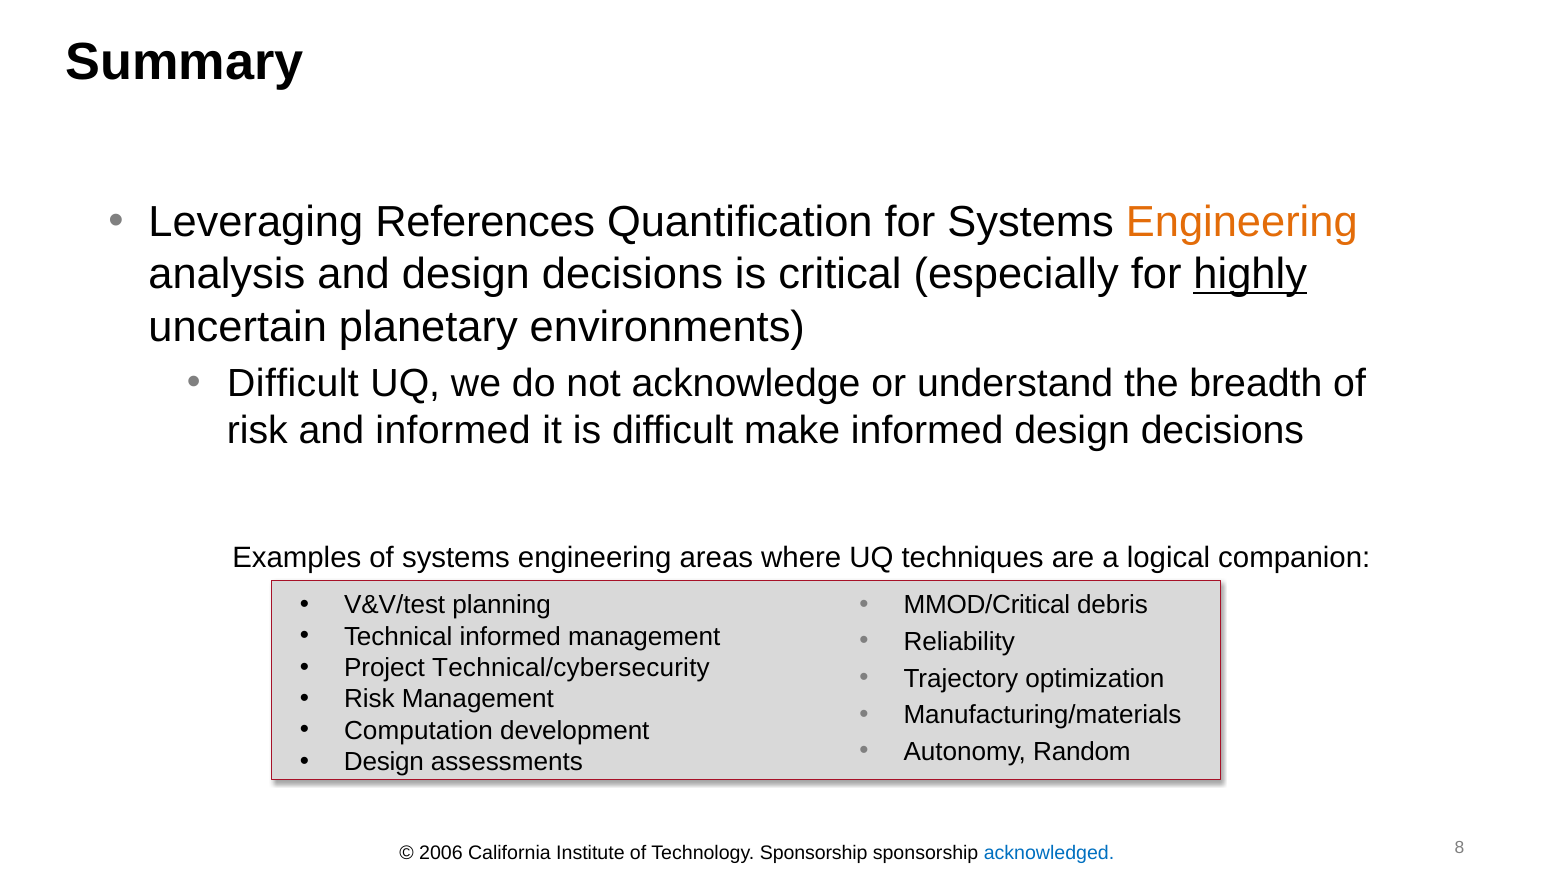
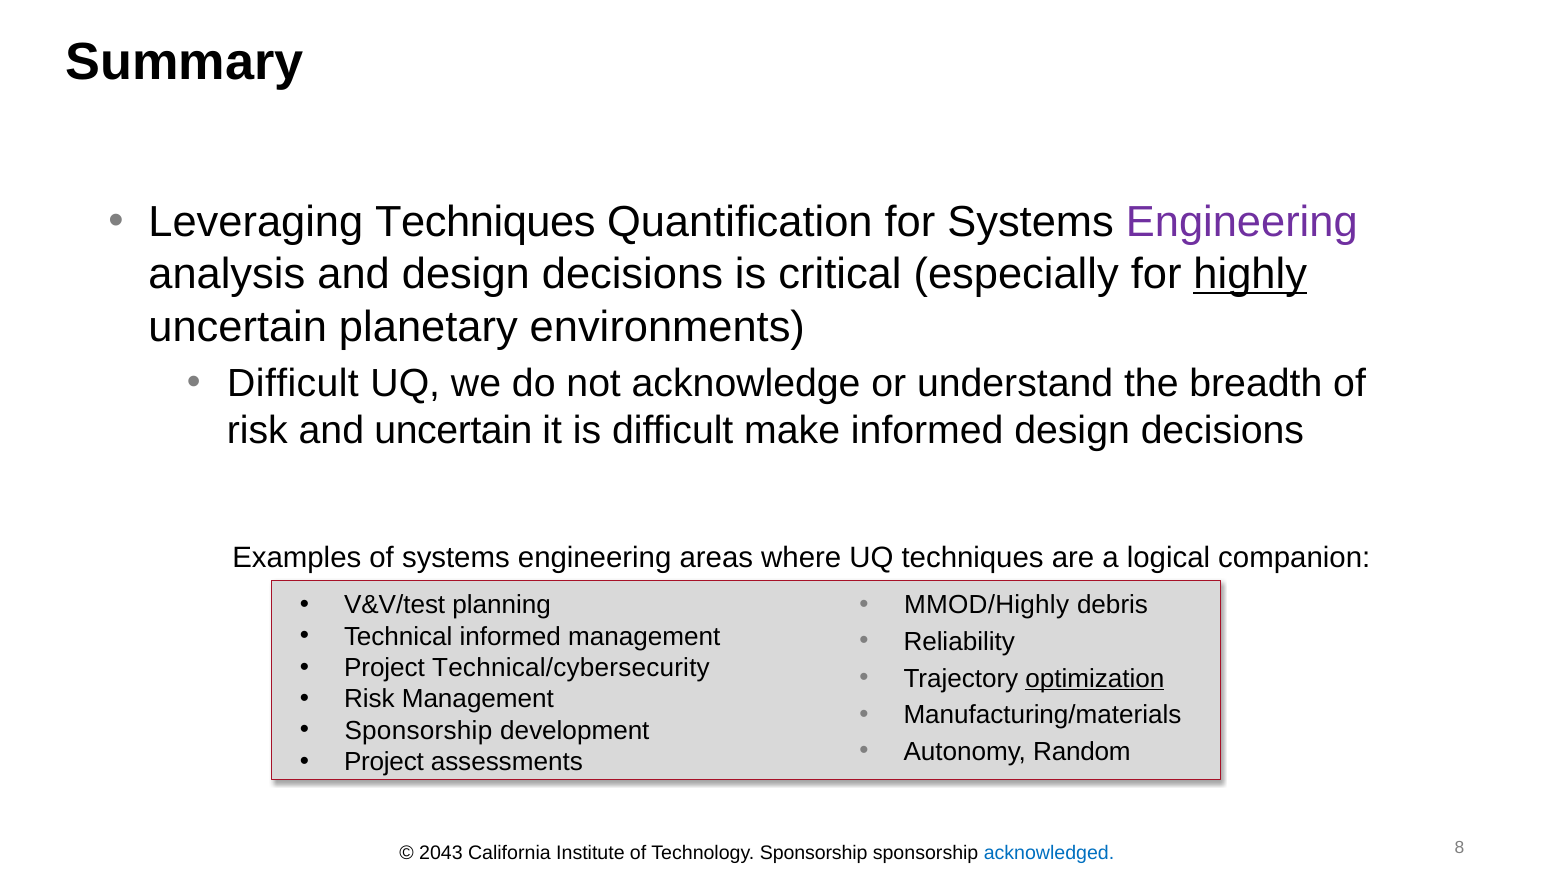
Leveraging References: References -> Techniques (485, 222)
Engineering colour: orange -> purple (1242, 222)
and informed: informed -> uncertain (453, 431)
MMOD/Critical: MMOD/Critical -> MMOD/Highly (987, 605)
optimization underline: none -> present (1095, 678)
Computation: Computation -> Sponsorship (418, 731)
Design: Design -> Project (384, 762)
2006: 2006 -> 2043 (441, 853)
